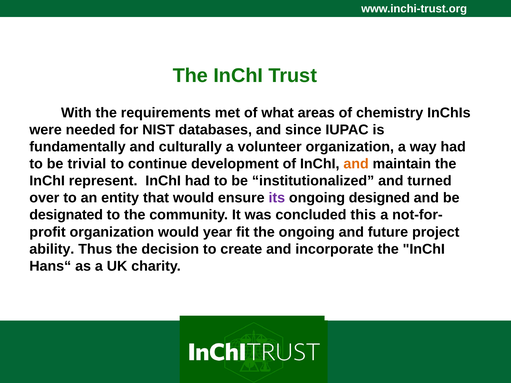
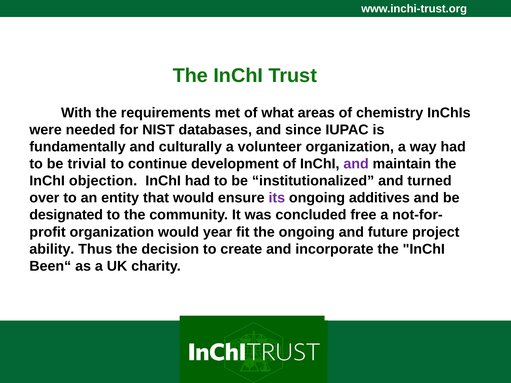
and colour: orange -> purple (356, 164)
represent: represent -> objection (103, 181)
designed: designed -> additives (379, 198)
this: this -> free (363, 215)
Hans“: Hans“ -> Been“ (50, 266)
